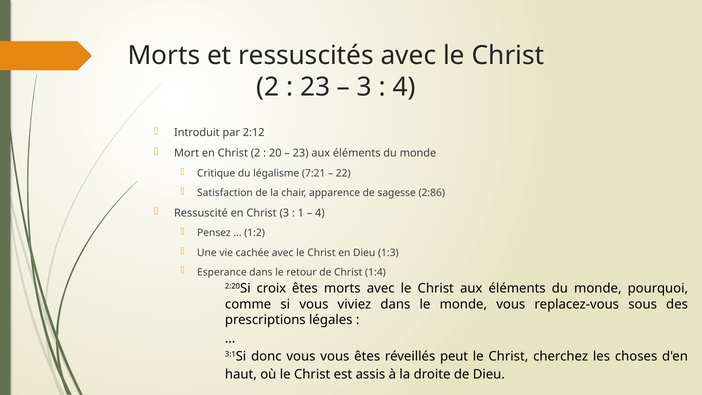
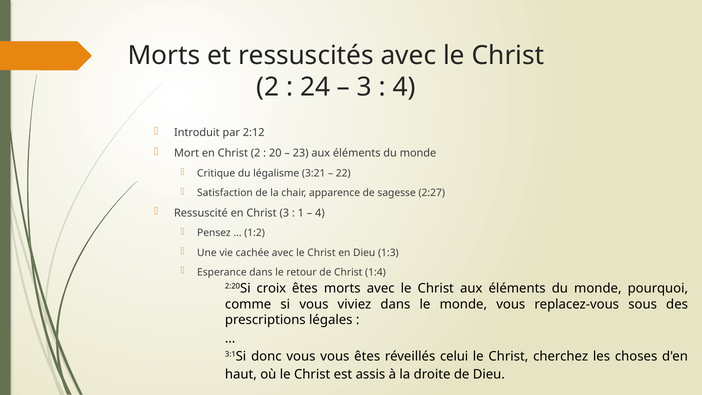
23: 23 -> 24 (315, 87)
7:21: 7:21 -> 3:21 (314, 173)
2:86: 2:86 -> 2:27 (432, 193)
peut: peut -> celui (454, 356)
